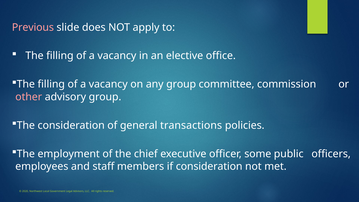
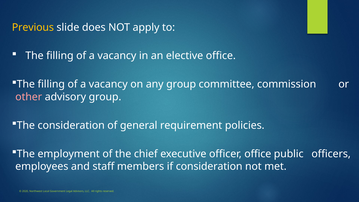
Previous colour: pink -> yellow (33, 27)
transactions: transactions -> requirement (191, 125)
officer some: some -> office (258, 154)
